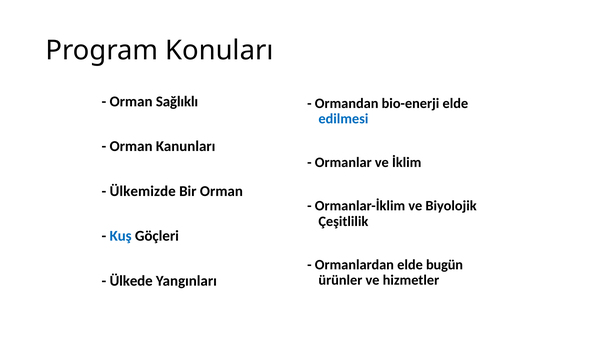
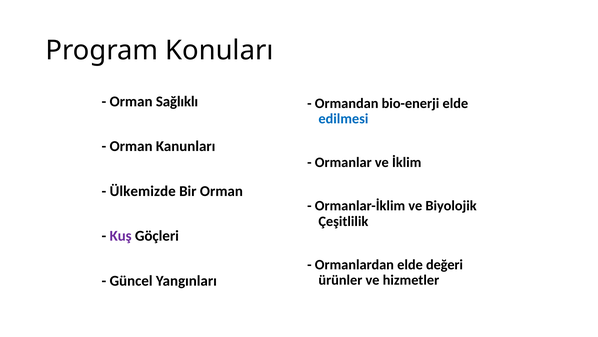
Kuş colour: blue -> purple (121, 235)
bugün: bugün -> değeri (444, 264)
Ülkede: Ülkede -> Güncel (131, 280)
